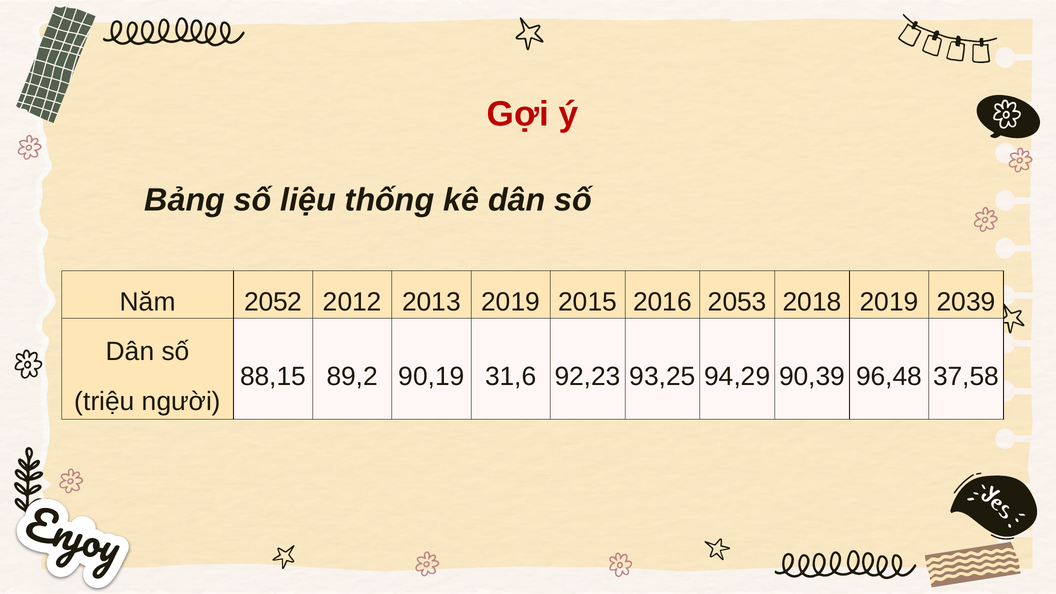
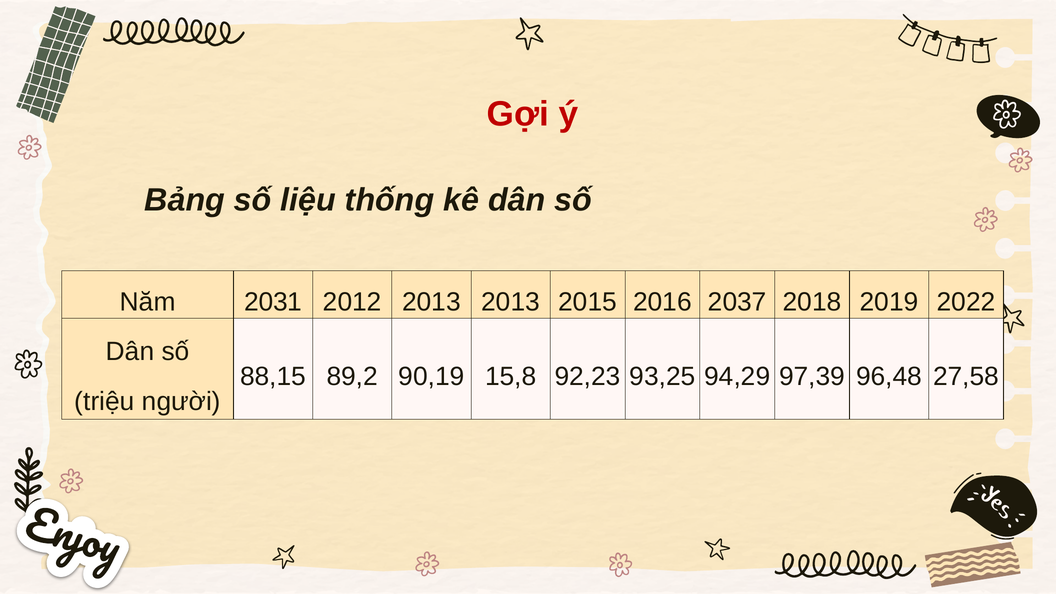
2052: 2052 -> 2031 (273, 302)
2013 2019: 2019 -> 2013 (511, 302)
2053: 2053 -> 2037 (737, 302)
2039: 2039 -> 2022 (966, 302)
31,6: 31,6 -> 15,8 (511, 376)
90,39: 90,39 -> 97,39 (812, 376)
37,58: 37,58 -> 27,58 (966, 376)
